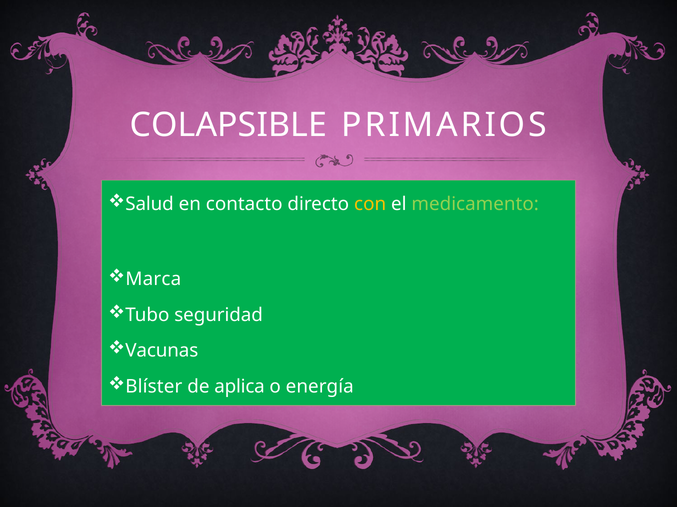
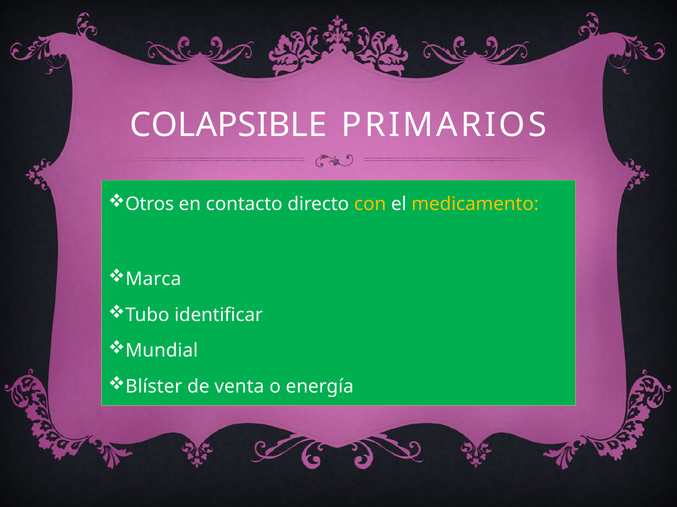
Salud: Salud -> Otros (150, 204)
medicamento colour: light green -> yellow (475, 204)
seguridad: seguridad -> identificar (219, 315)
Vacunas: Vacunas -> Mundial (162, 351)
aplica: aplica -> venta (239, 387)
